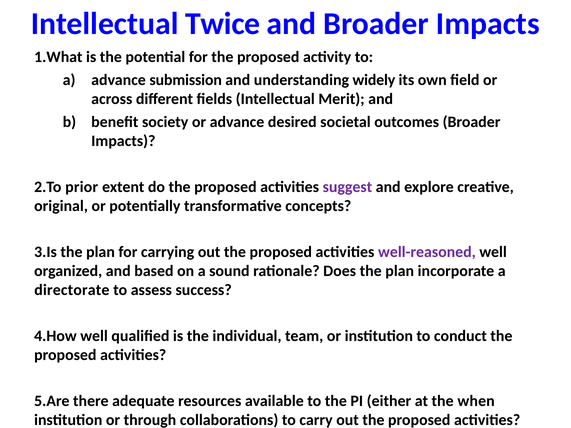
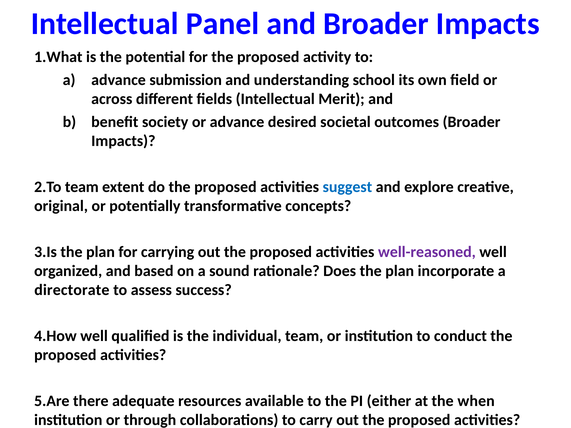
Twice: Twice -> Panel (223, 24)
widely: widely -> school (374, 80)
prior: prior -> team (82, 187)
suggest colour: purple -> blue (347, 187)
